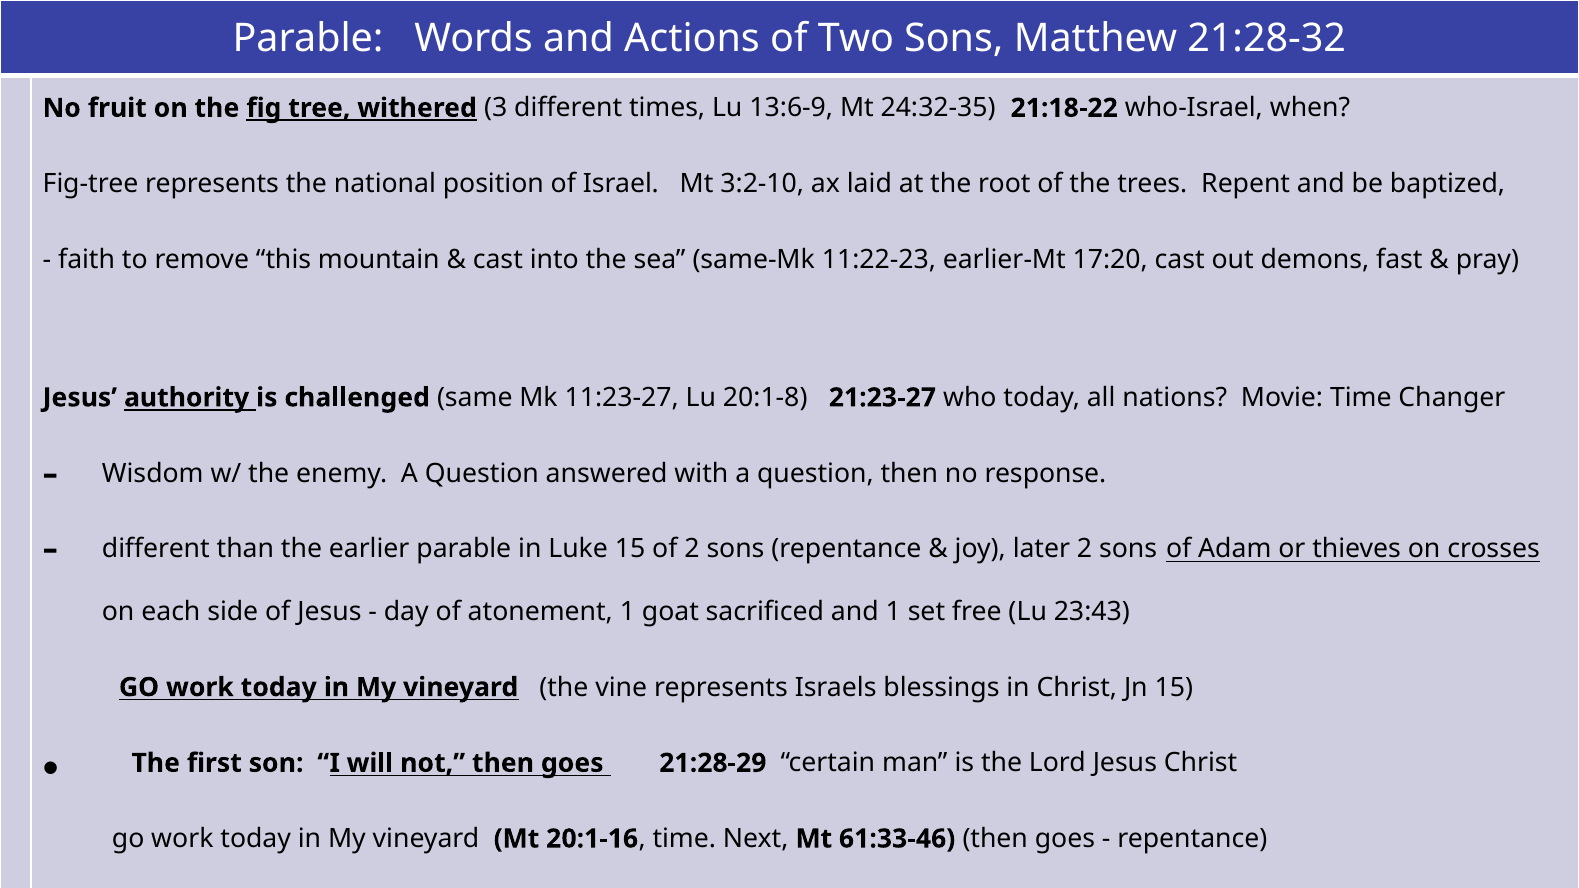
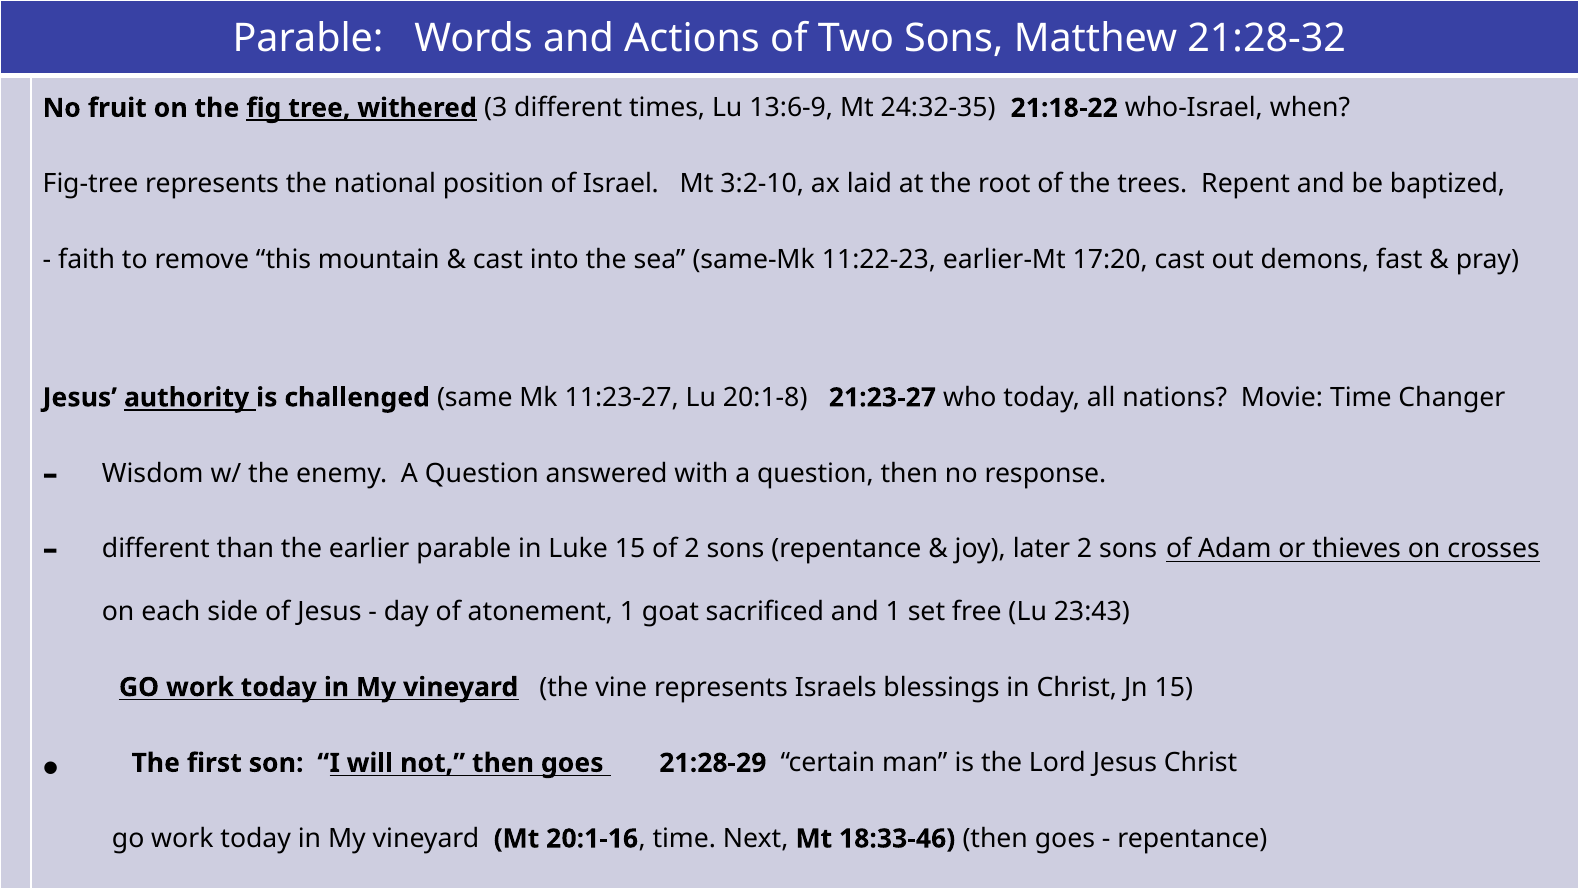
61:33-46: 61:33-46 -> 18:33-46 (897, 839)
